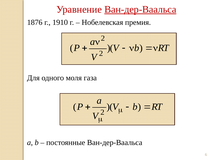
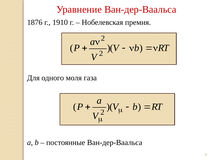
Ван-дер-Ваальса underline: present -> none (140, 9)
